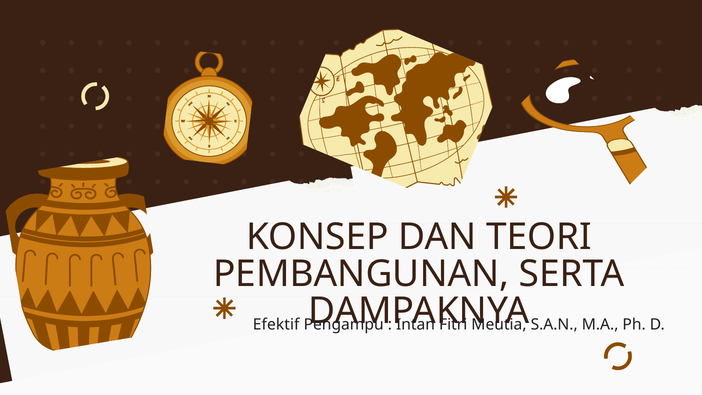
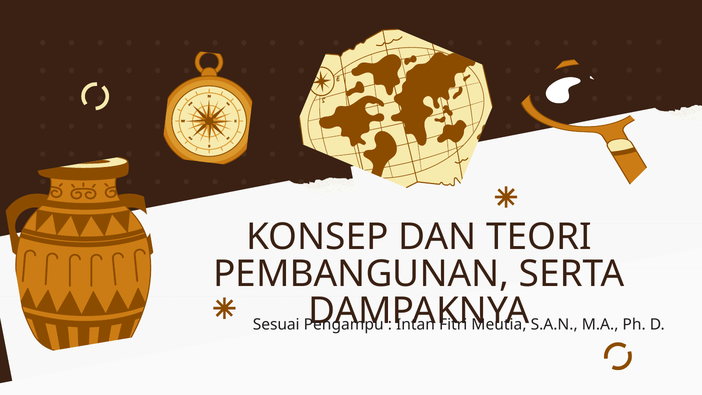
Efektif: Efektif -> Sesuai (276, 325)
